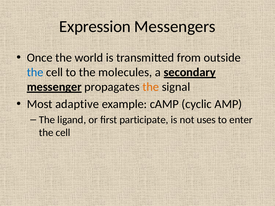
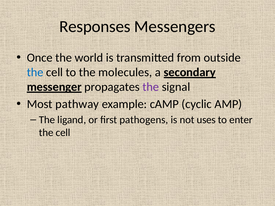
Expression: Expression -> Responses (95, 27)
the colour: orange -> purple (151, 87)
adaptive: adaptive -> pathway (77, 104)
participate: participate -> pathogens (144, 120)
